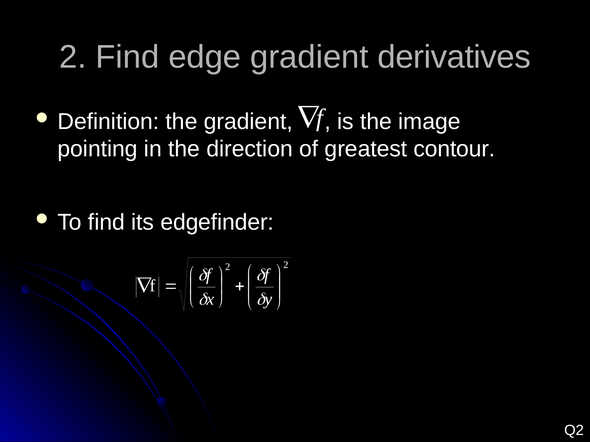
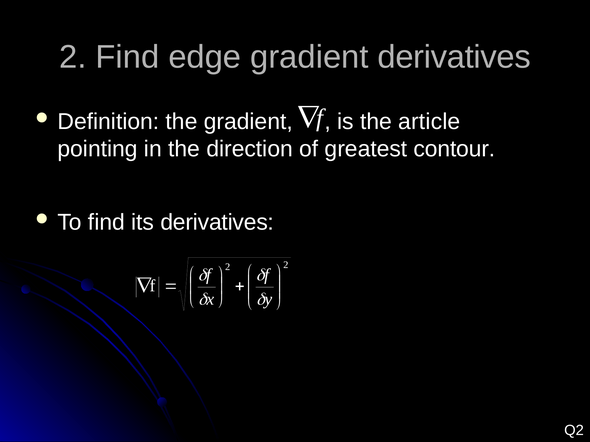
image: image -> article (429, 122)
its edgefinder: edgefinder -> derivatives (217, 223)
